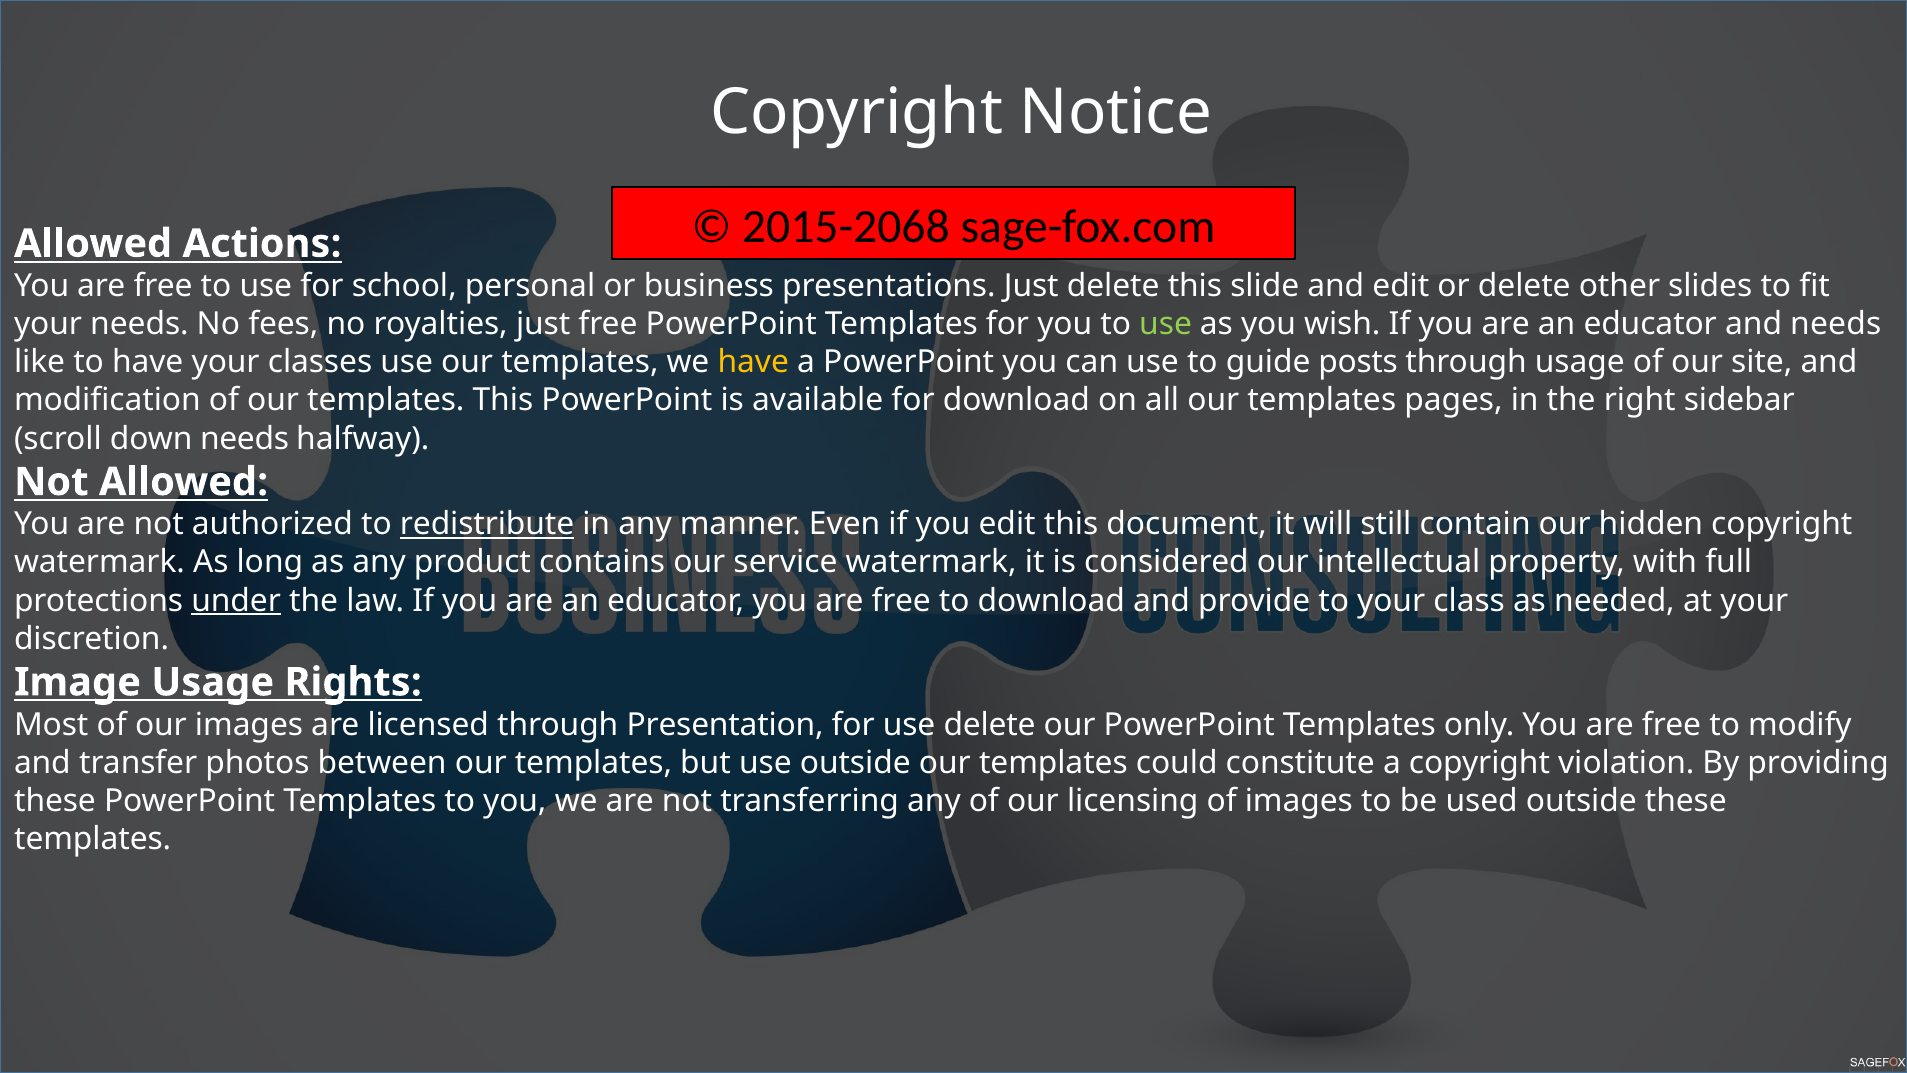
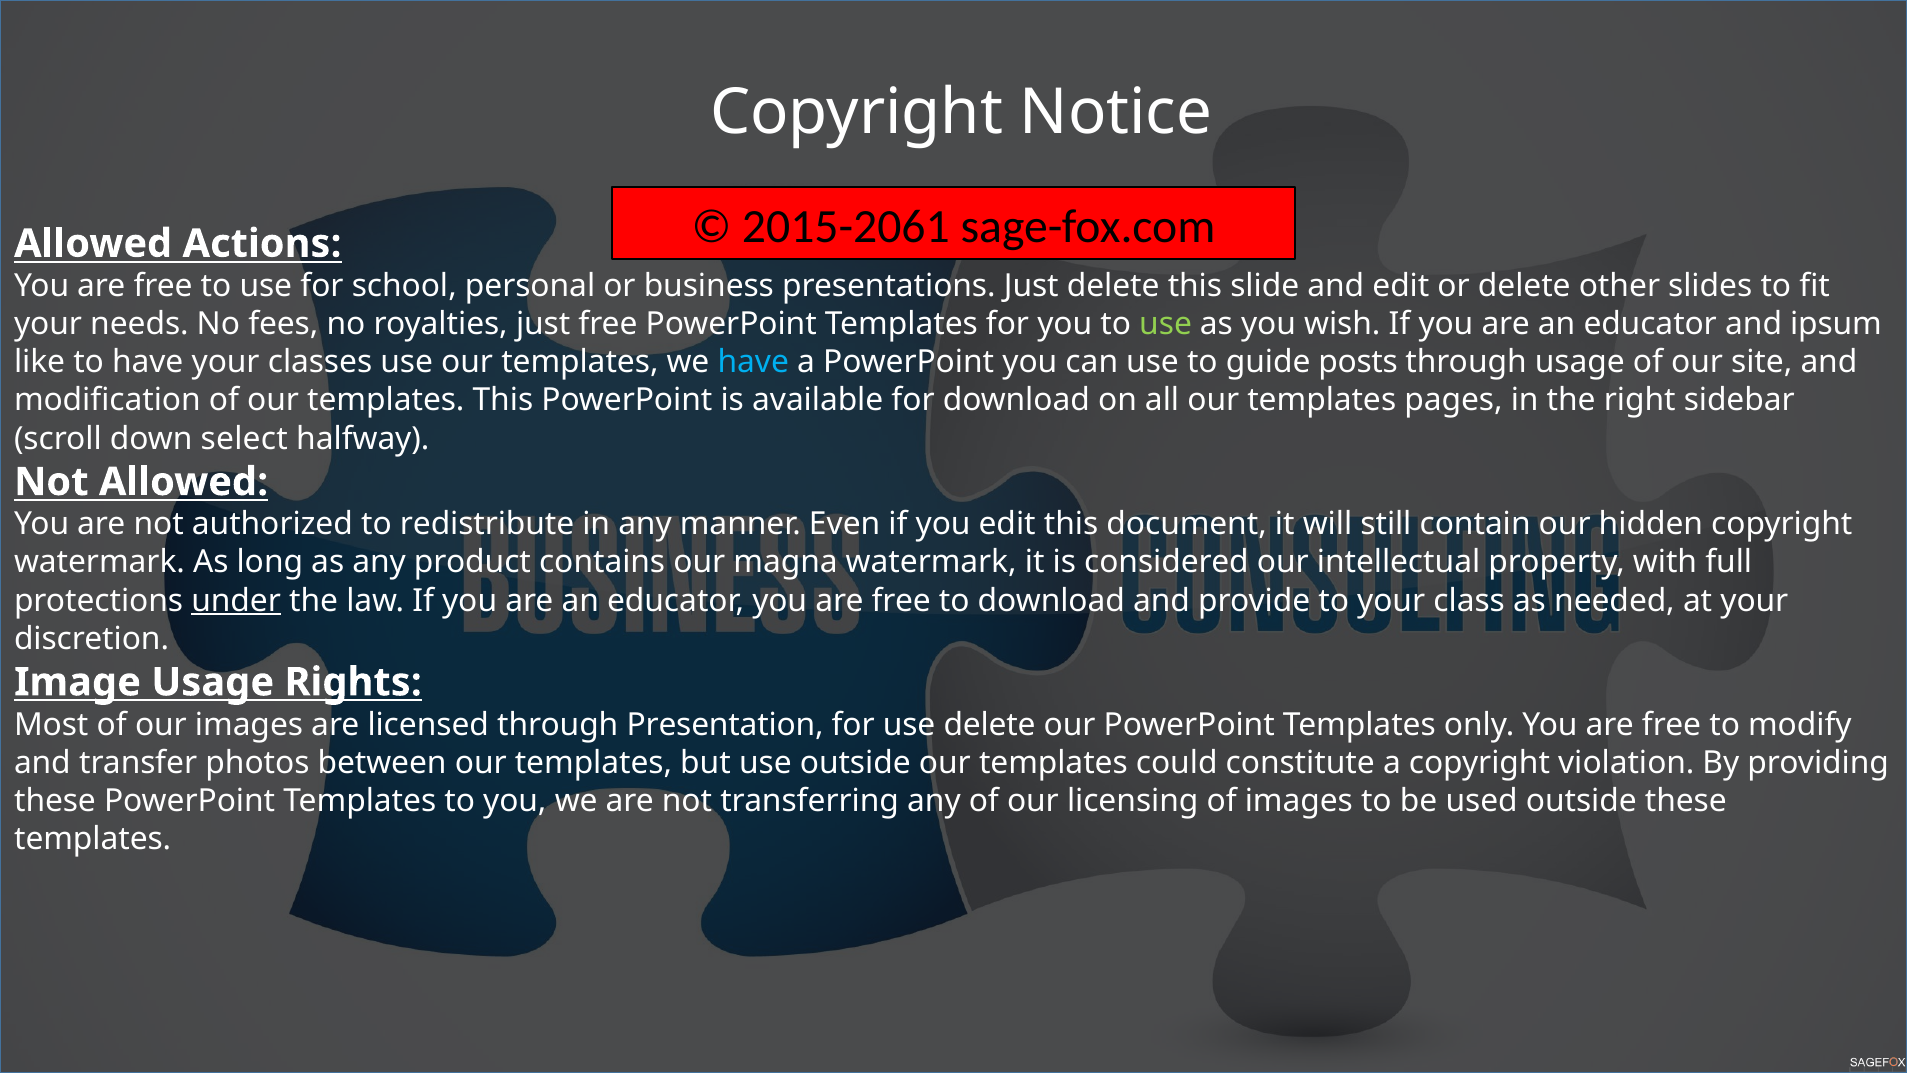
2015-2068: 2015-2068 -> 2015-2061 (846, 226)
and needs: needs -> ipsum (1836, 324)
have colour: yellow -> light blue (753, 362)
down needs: needs -> select (244, 438)
redistribute underline: present -> none (487, 524)
service: service -> magna (786, 562)
